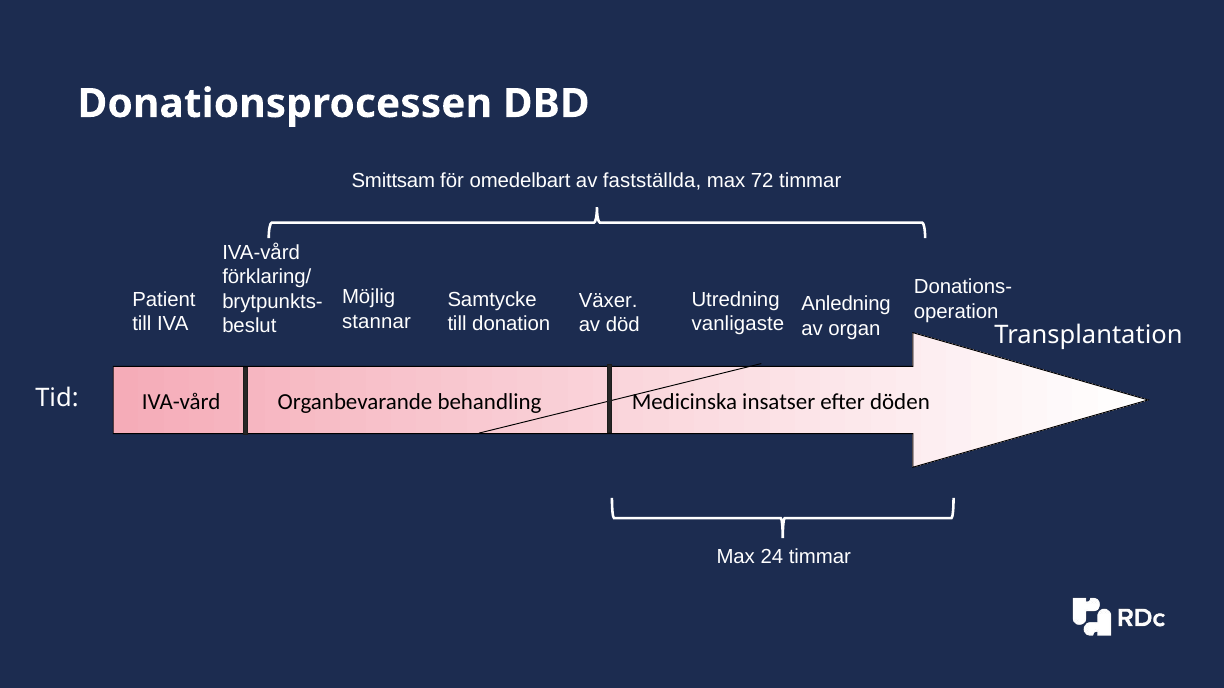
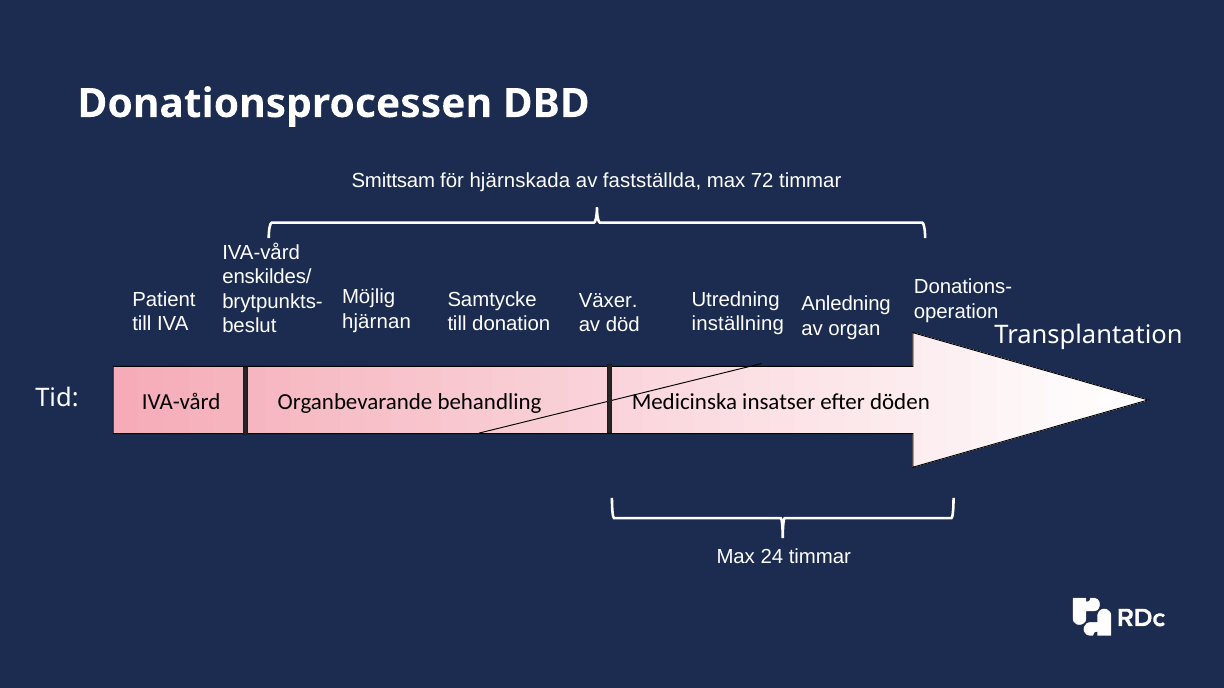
omedelbart: omedelbart -> hjärnskada (520, 181)
förklaring/: förklaring/ -> enskildes/ (267, 277)
stannar: stannar -> hjärnan (376, 322)
vanligaste: vanligaste -> inställning (738, 324)
